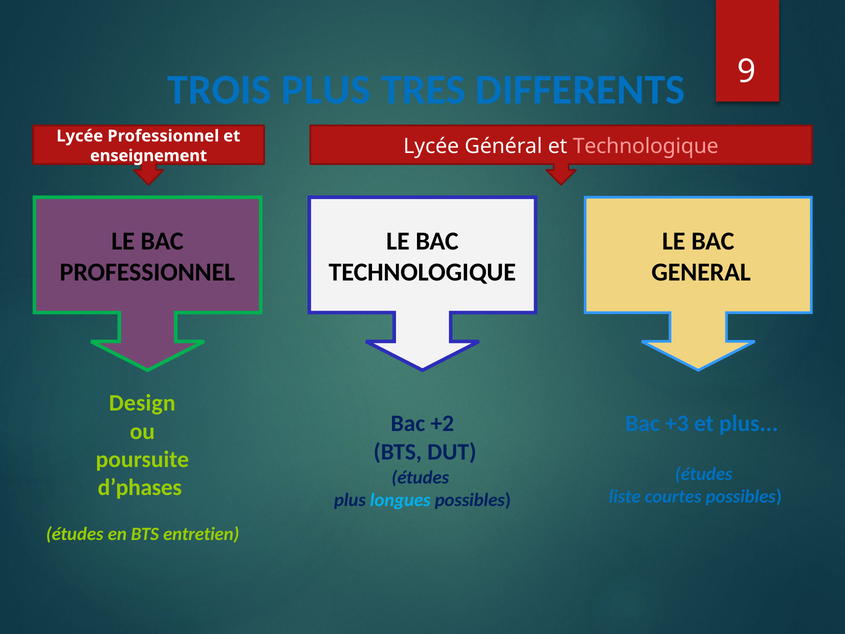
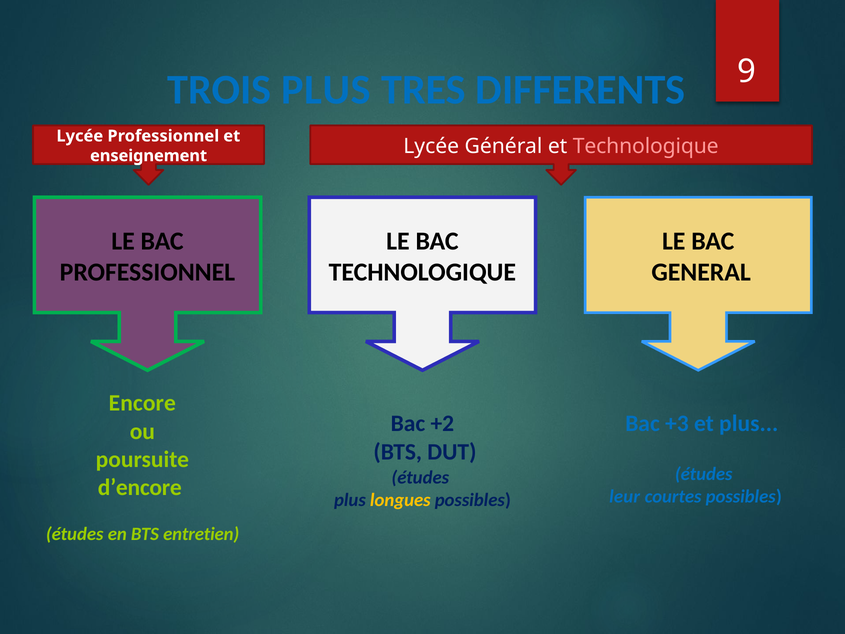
Design: Design -> Encore (142, 403)
d’phases: d’phases -> d’encore (140, 487)
liste: liste -> leur (625, 497)
longues colour: light blue -> yellow (400, 500)
